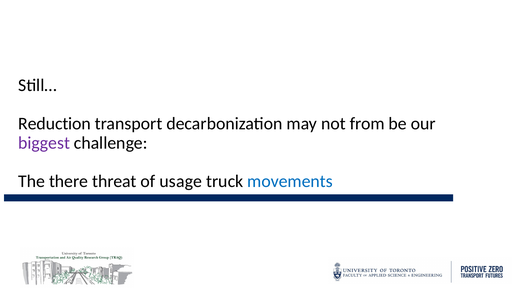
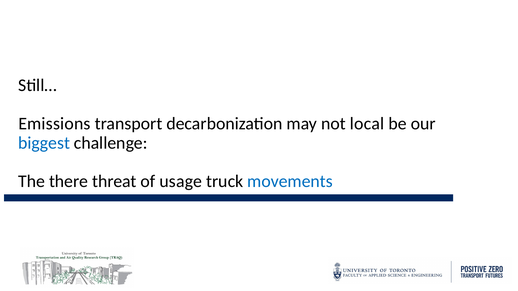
Reduction: Reduction -> Emissions (54, 124)
from: from -> local (367, 124)
biggest colour: purple -> blue (44, 143)
